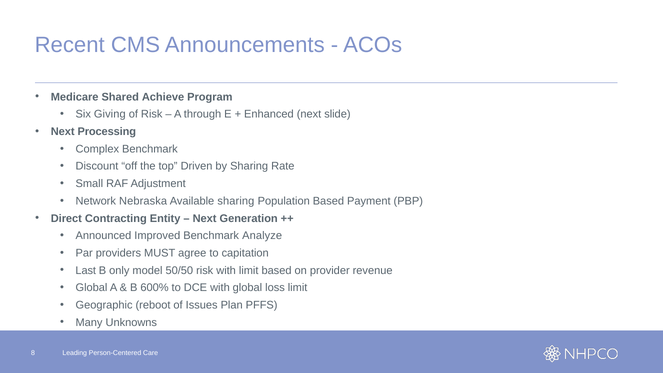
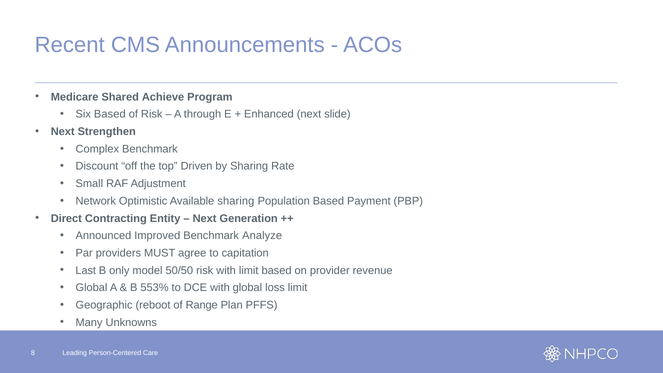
Six Giving: Giving -> Based (110, 114)
Processing: Processing -> Strengthen (107, 132)
Nebraska: Nebraska -> Optimistic (143, 201)
600%: 600% -> 553% (155, 288)
Issues: Issues -> Range (202, 305)
